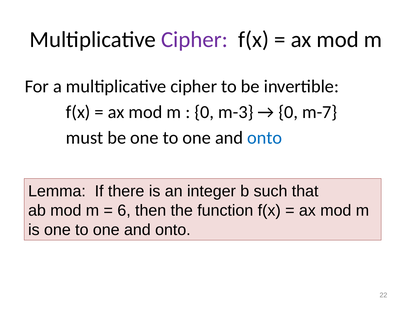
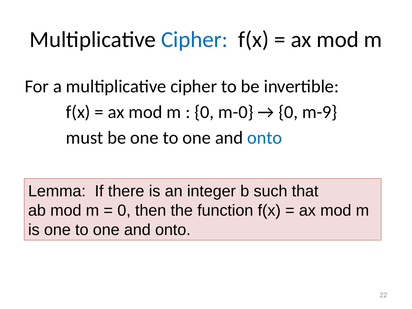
Cipher colour: purple -> blue (194, 40)
m-3: m-3 -> m-0 (236, 112)
m-7: m-7 -> m-9 (320, 112)
6: 6 -> 0 (124, 211)
